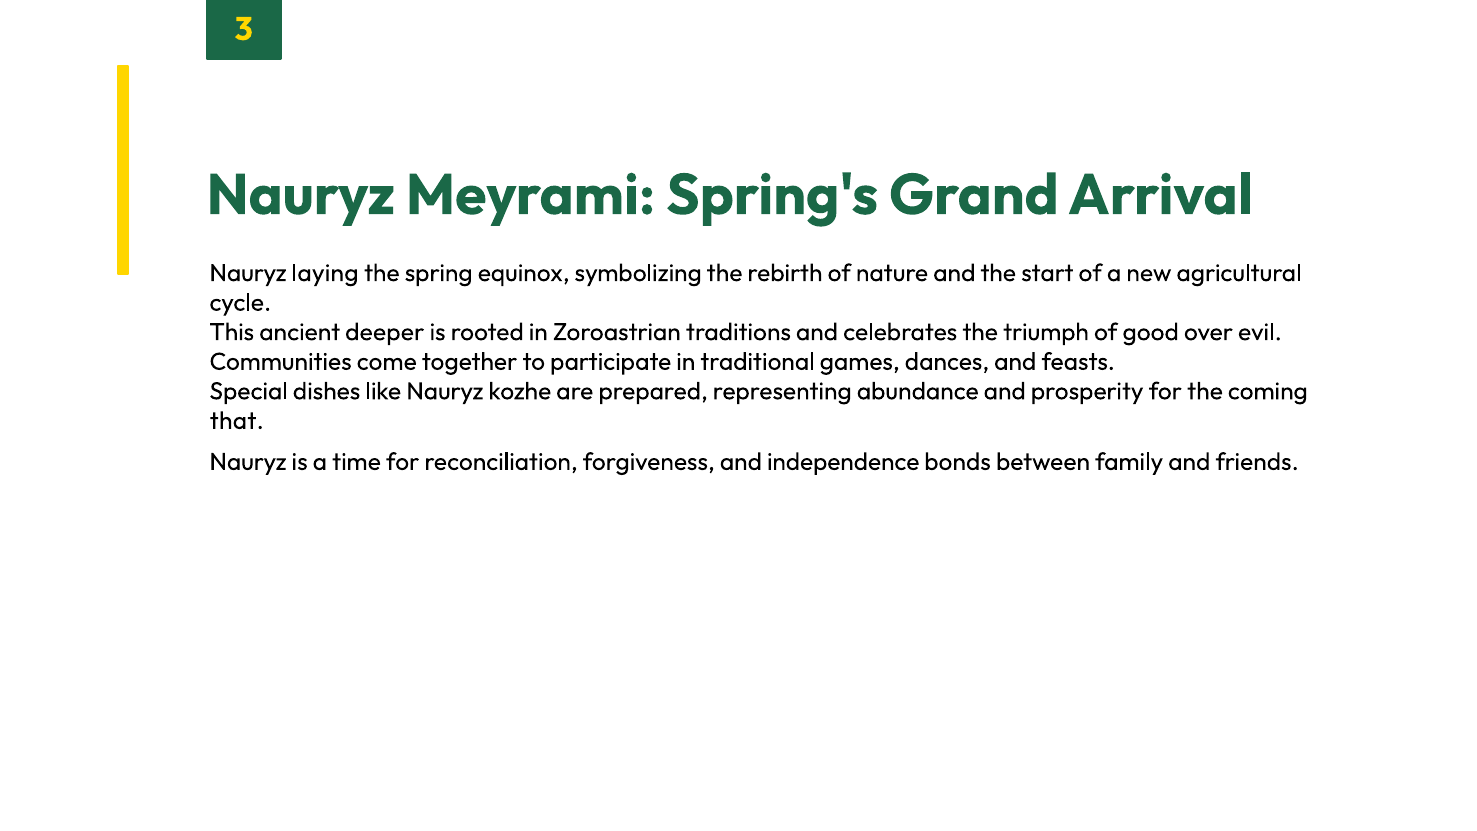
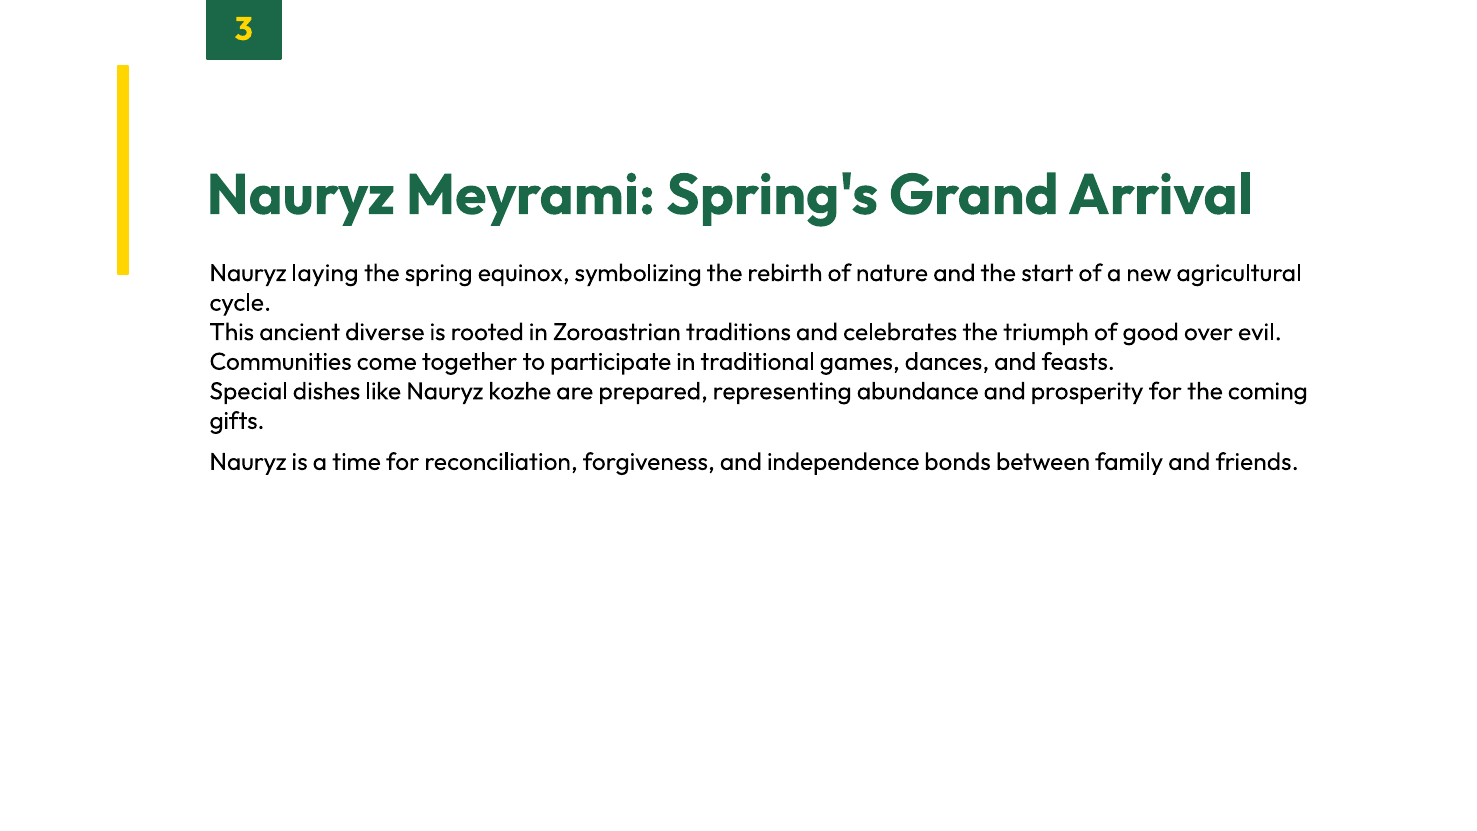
deeper: deeper -> diverse (385, 332)
that: that -> gifts (237, 421)
